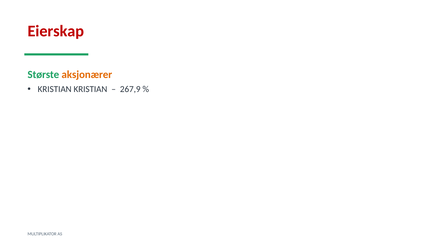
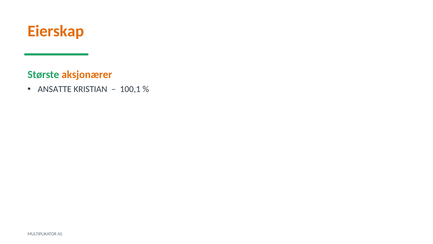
Eierskap colour: red -> orange (56, 31)
KRISTIAN: KRISTIAN -> ANSATTE (55, 89)
267,9: 267,9 -> 100,1 (130, 89)
